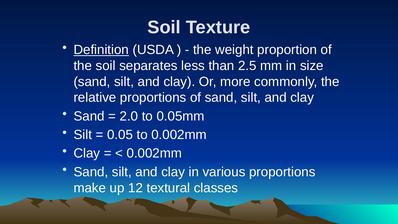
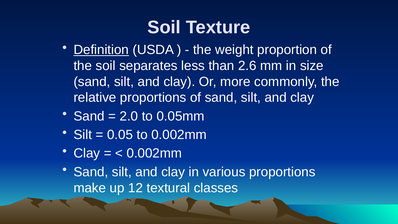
2.5: 2.5 -> 2.6 (247, 66)
